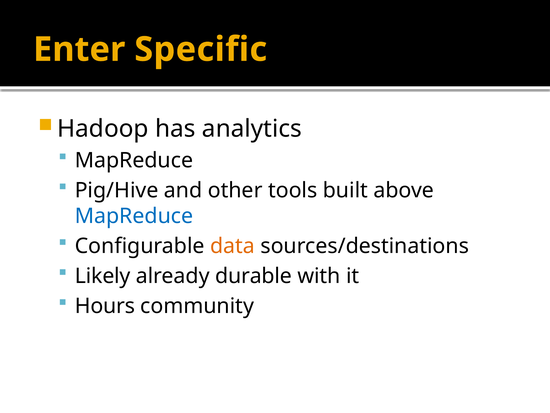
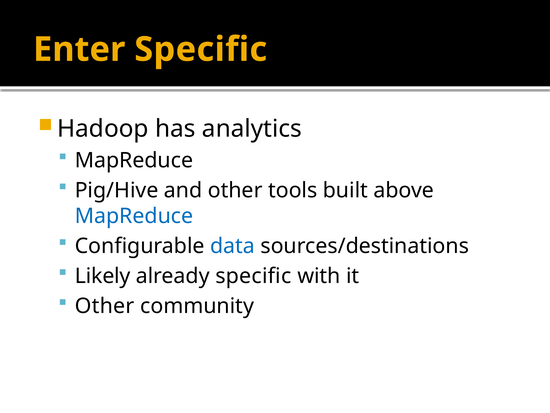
data colour: orange -> blue (233, 246)
already durable: durable -> specific (253, 276)
Hours: Hours -> Other (105, 306)
